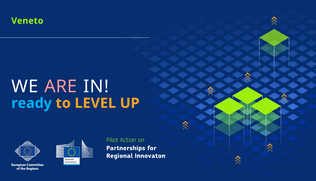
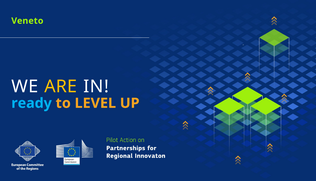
ARE colour: pink -> yellow (61, 87)
